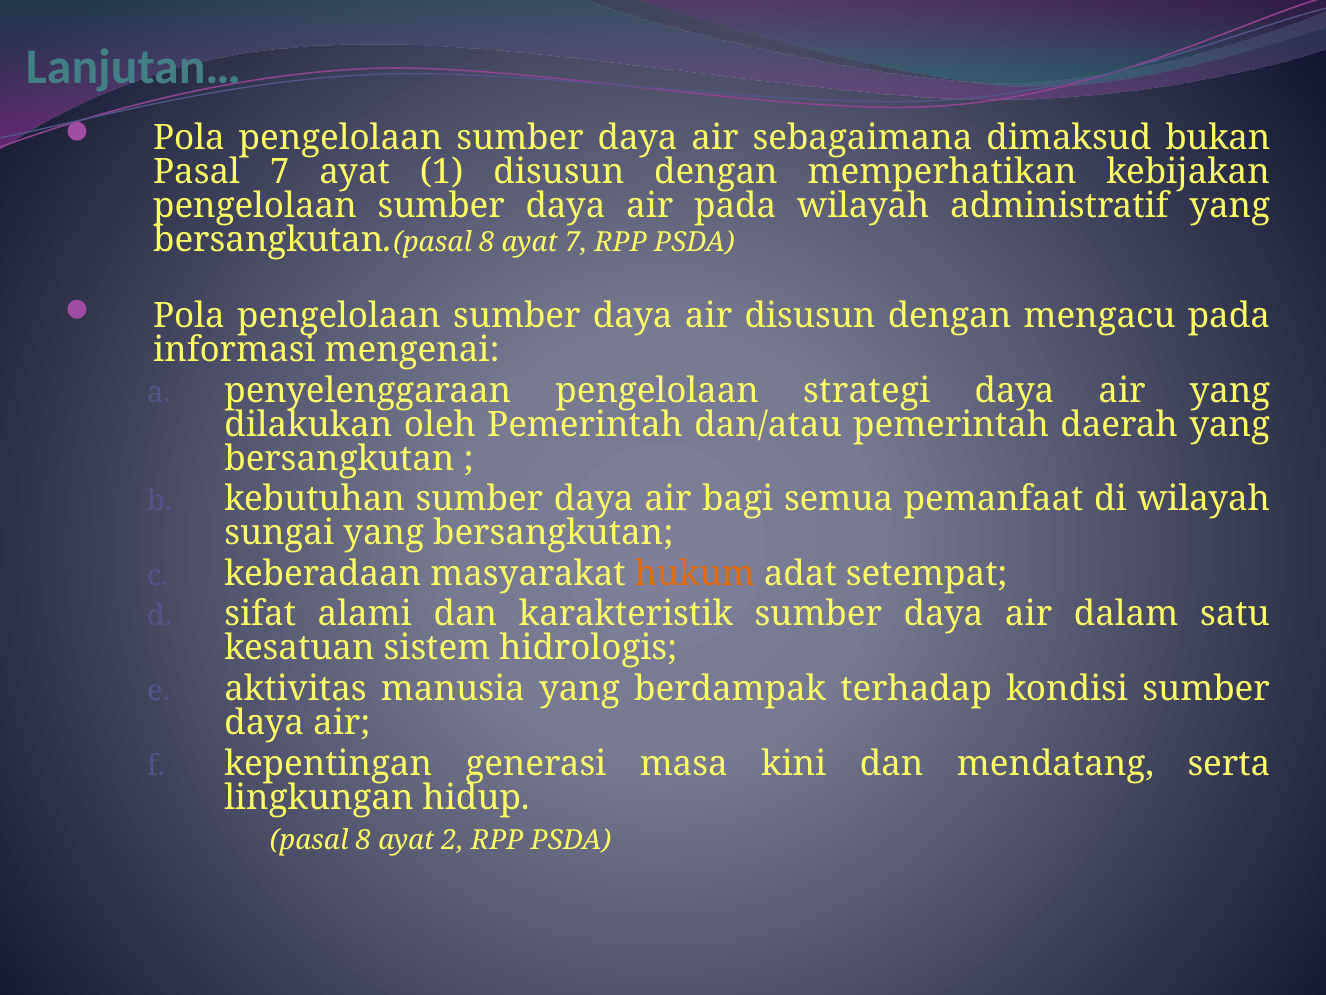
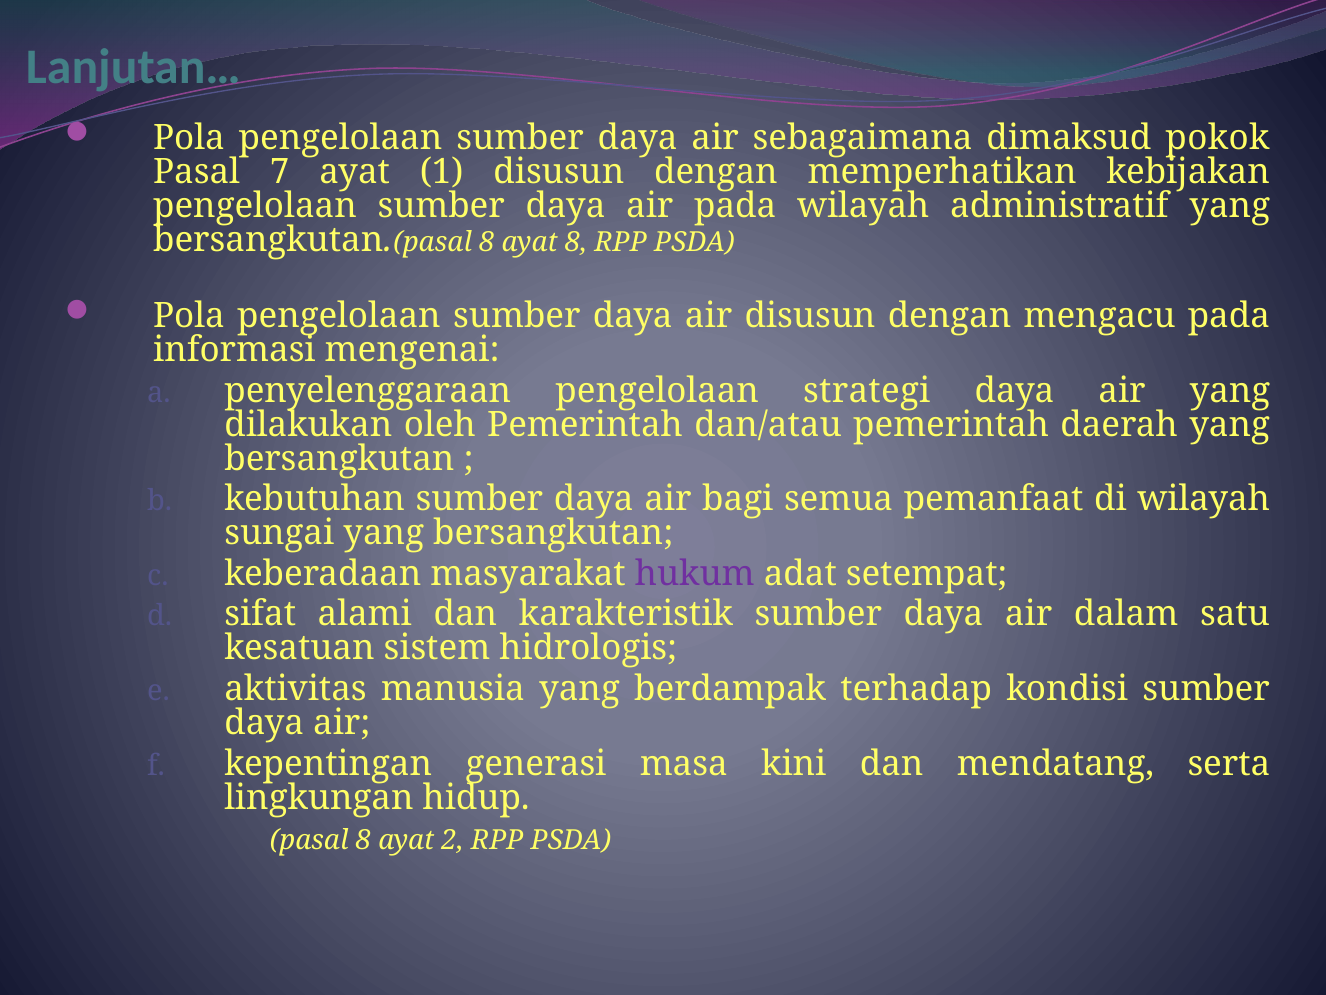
bukan: bukan -> pokok (1218, 138)
ayat 7: 7 -> 8 (576, 243)
hukum colour: orange -> purple (695, 574)
